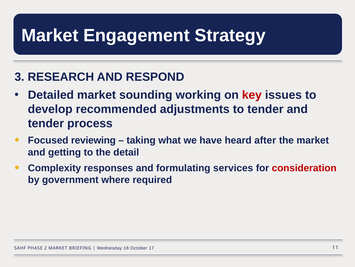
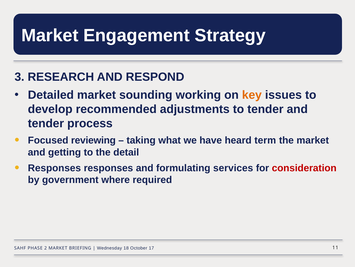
key colour: red -> orange (252, 95)
after: after -> term (265, 140)
Complexity: Complexity -> Responses (54, 168)
